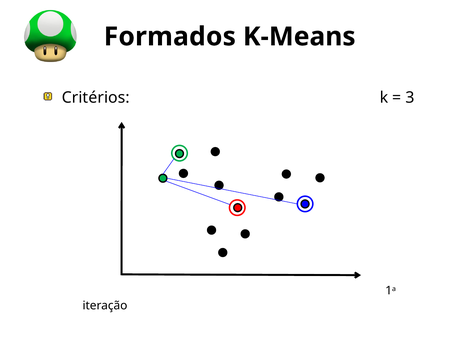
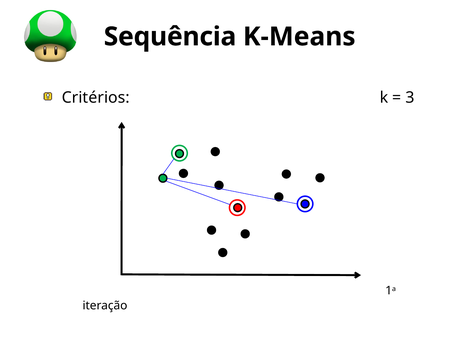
Formados: Formados -> Sequência (170, 37)
